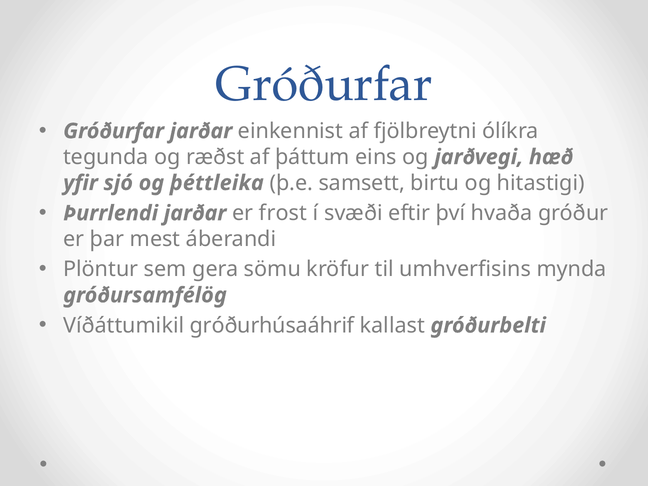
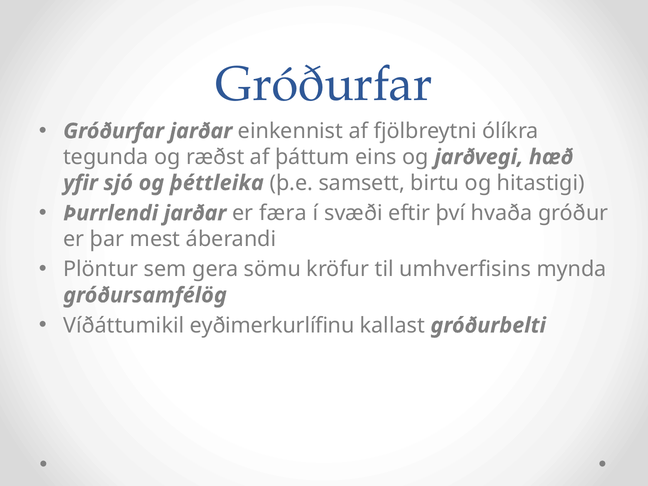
frost: frost -> færa (283, 213)
gróðurhúsaáhrif: gróðurhúsaáhrif -> eyðimerkurlífinu (272, 325)
